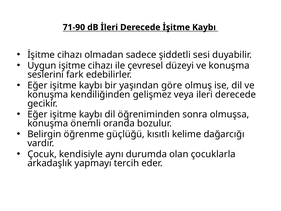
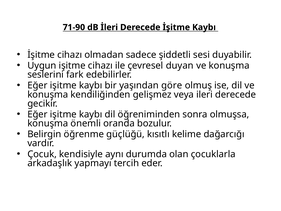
düzeyi: düzeyi -> duyan (180, 66)
